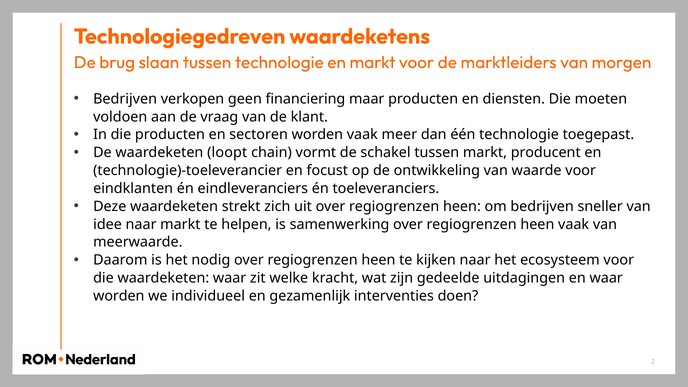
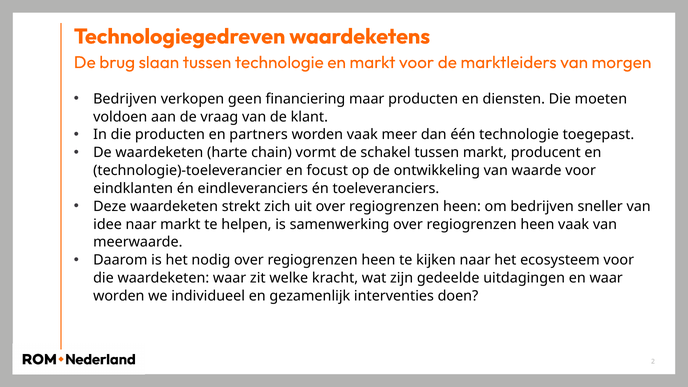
sectoren: sectoren -> partners (259, 135)
loopt: loopt -> harte (227, 153)
